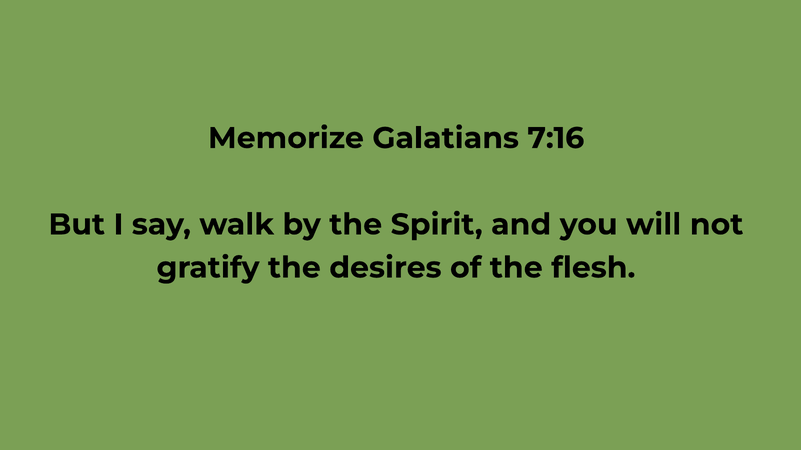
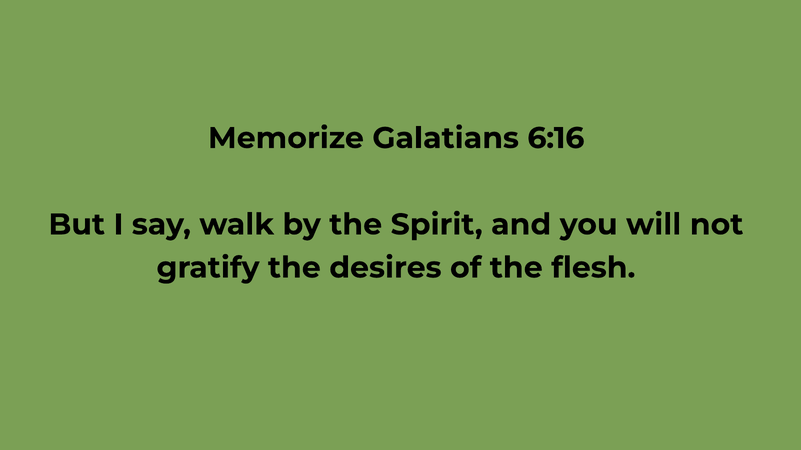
7:16: 7:16 -> 6:16 (556, 138)
